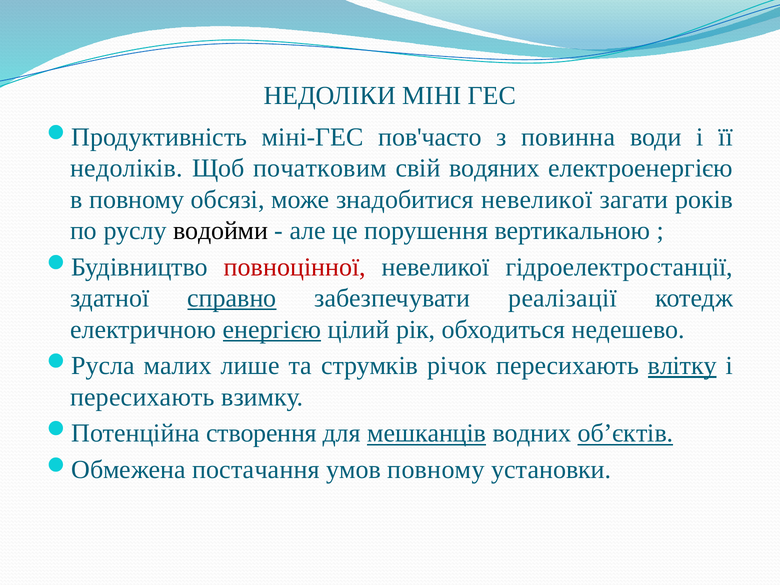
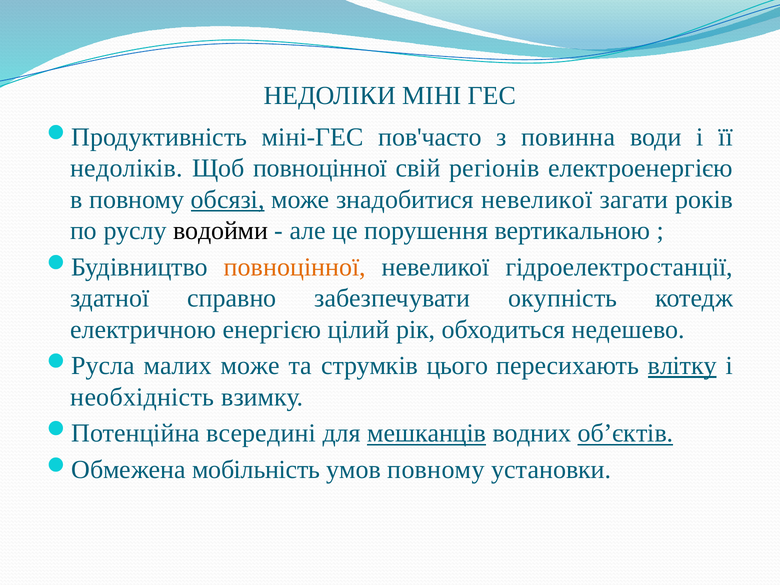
Щоб початковим: початковим -> повноцінної (320, 168)
водяних: водяних -> регіонів (494, 168)
обсязі underline: none -> present (228, 199)
повноцінної colour: red -> orange (295, 267)
справно underline: present -> none (232, 298)
реалізації: реалізації -> окупність (563, 298)
енергією underline: present -> none (272, 329)
малих лише: лише -> може (250, 366)
річок: річок -> цього (457, 366)
пересихають: пересихають -> необхідність (142, 397)
створення: створення -> всередині (261, 433)
постачання: постачання -> мобільність (256, 470)
